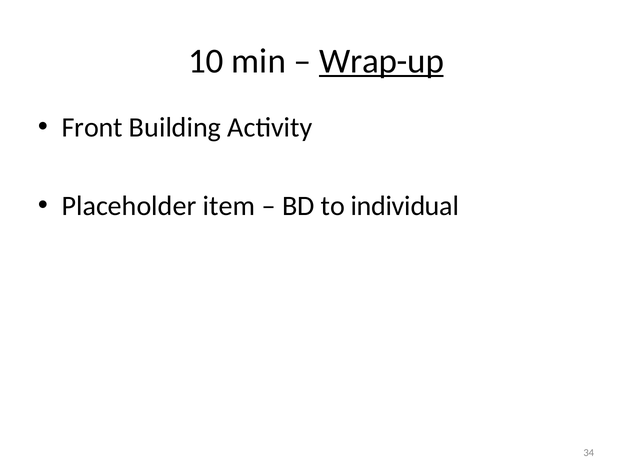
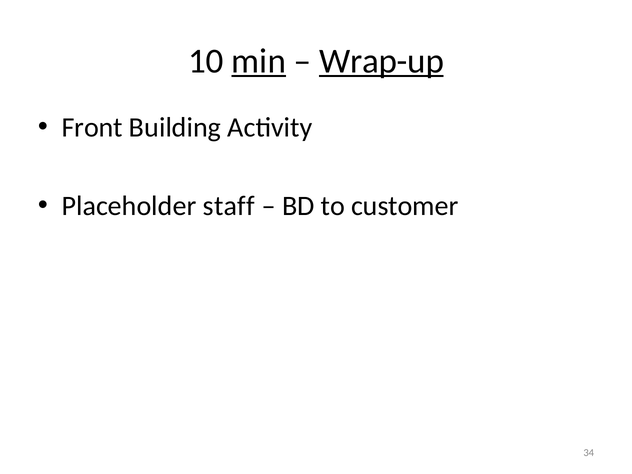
min underline: none -> present (259, 61)
item: item -> staff (229, 206)
individual: individual -> customer (405, 206)
